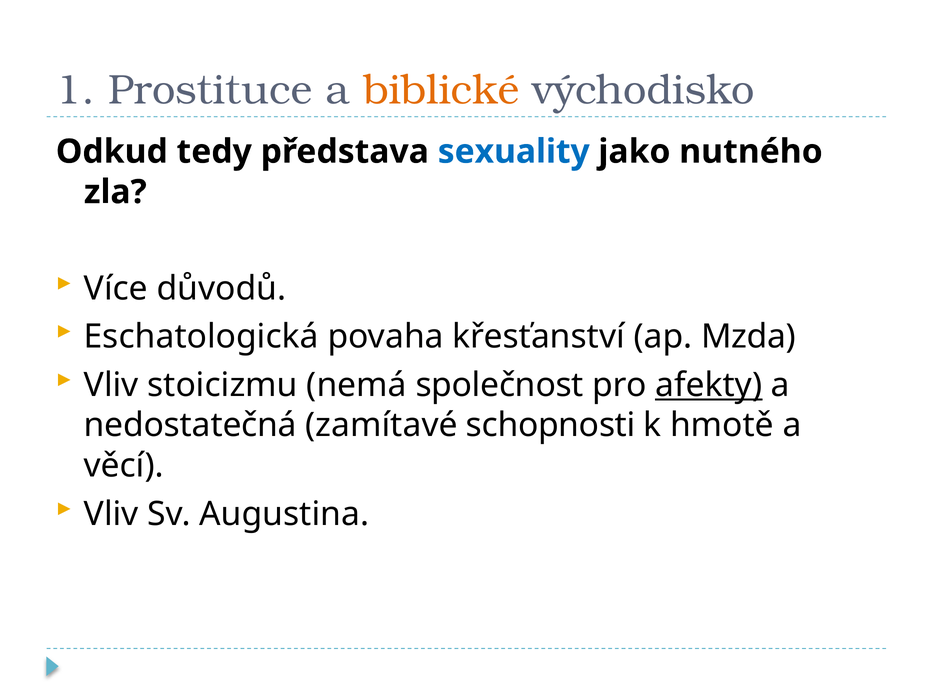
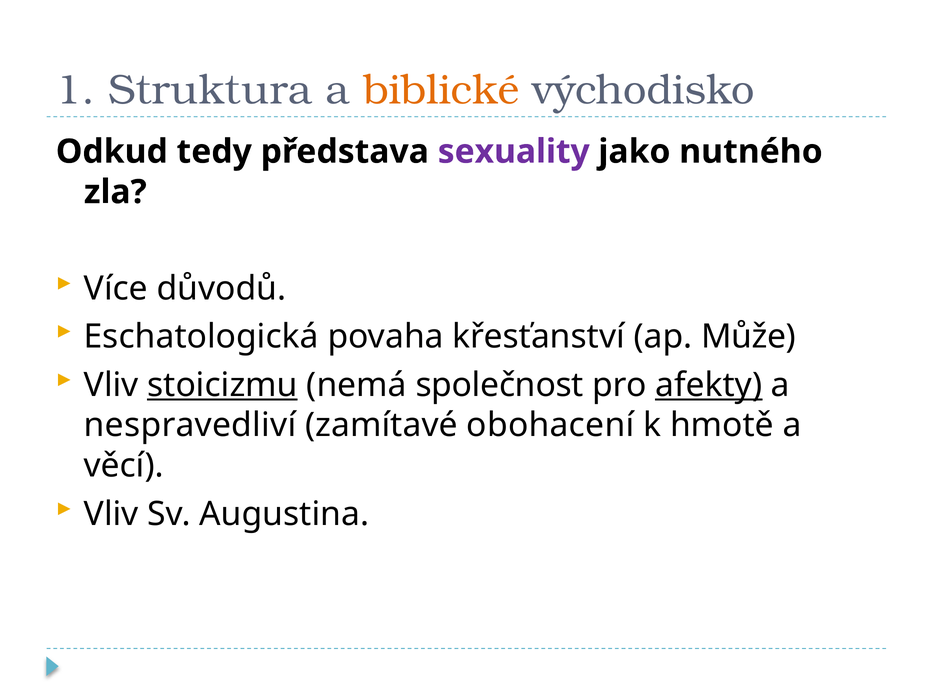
Prostituce: Prostituce -> Struktura (210, 90)
sexuality colour: blue -> purple (514, 152)
Mzda: Mzda -> Může (749, 337)
stoicizmu underline: none -> present (222, 385)
nedostatečná: nedostatečná -> nespravedliví (190, 425)
schopnosti: schopnosti -> obohacení (550, 425)
